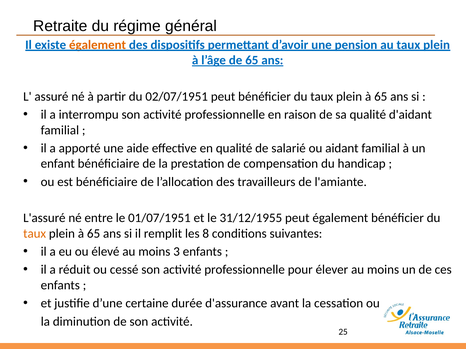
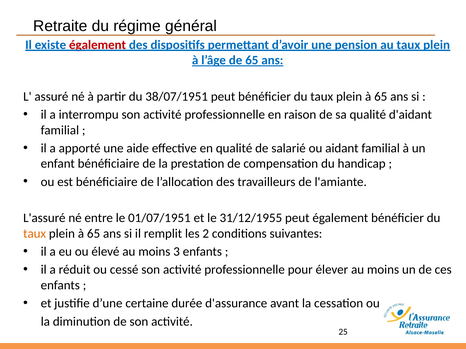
également colour: orange -> red (98, 45)
02/07/1951: 02/07/1951 -> 38/07/1951 (177, 97)
8: 8 -> 2 (206, 234)
